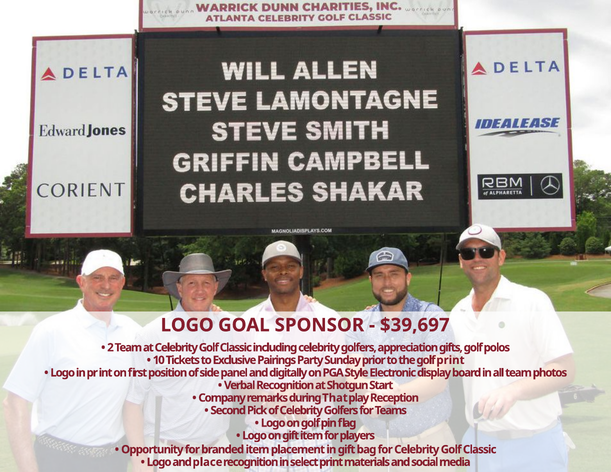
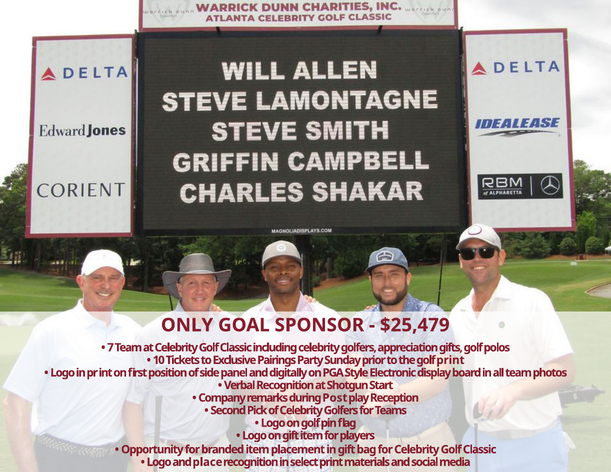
LOGO: LOGO -> ONLY (187, 325)
$39,697: $39,697 -> $25,479 (415, 325)
2: 2 -> 7 (111, 348)
That: That -> Post (335, 398)
